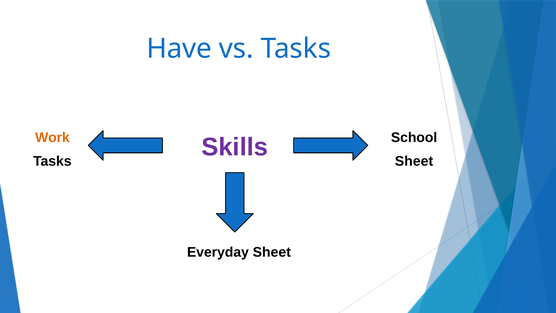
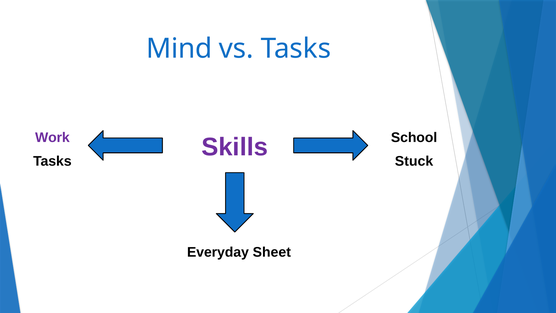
Have: Have -> Mind (179, 49)
Work colour: orange -> purple (52, 138)
Sheet: Sheet -> Stuck (414, 161)
